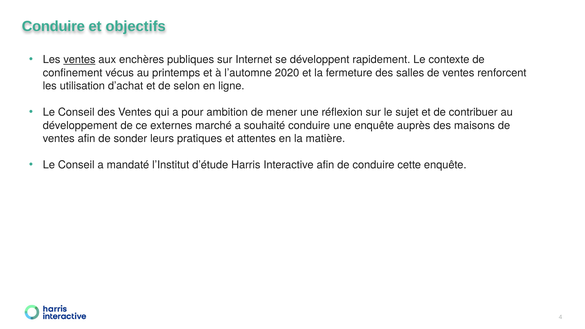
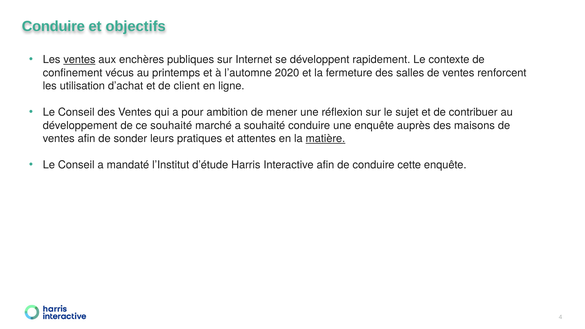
selon: selon -> client (187, 86)
ce externes: externes -> souhaité (171, 125)
matière underline: none -> present (325, 139)
